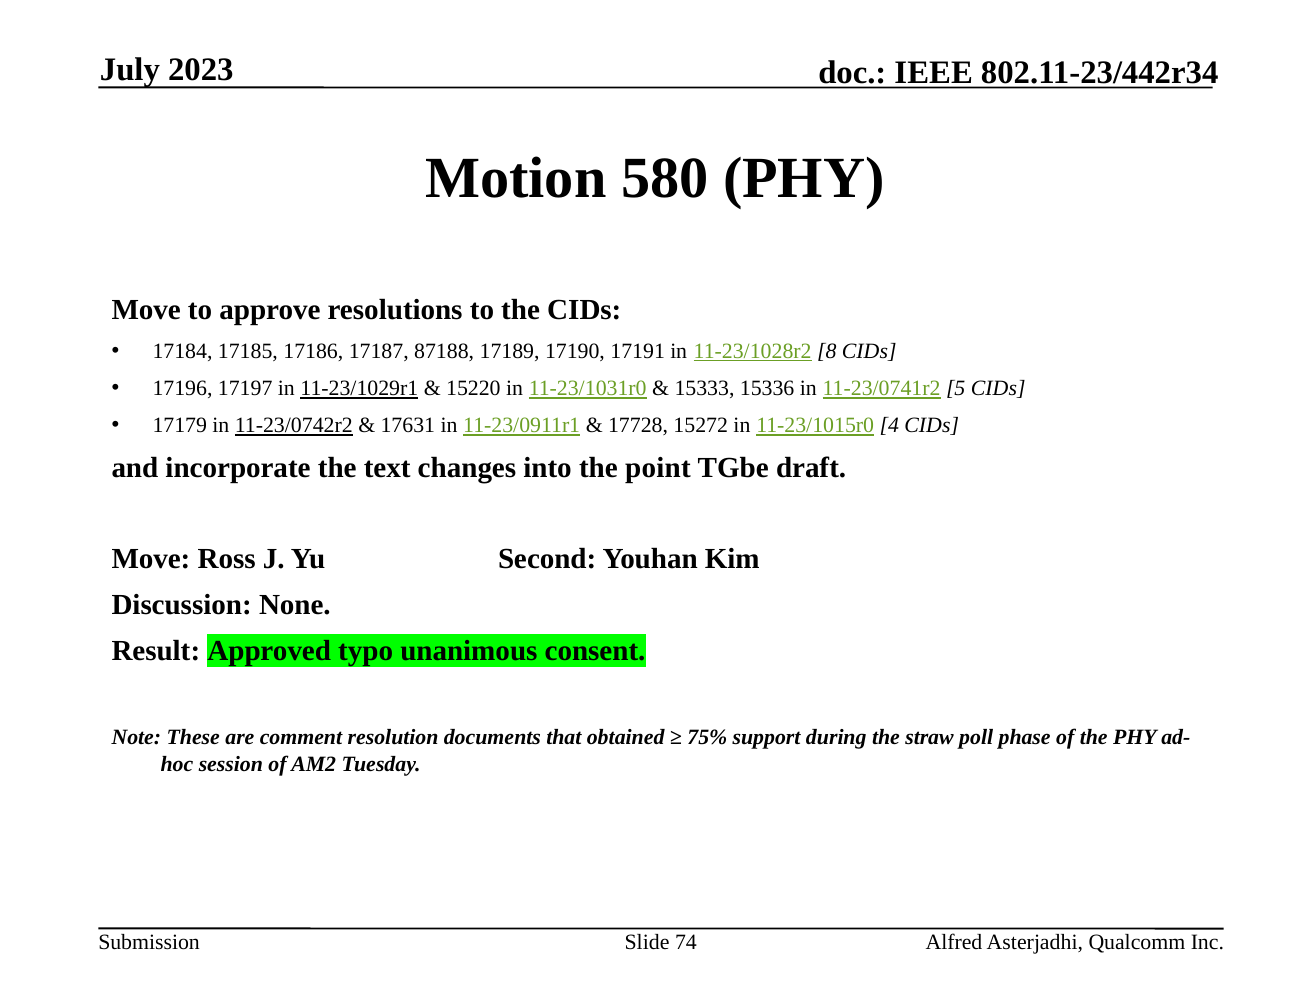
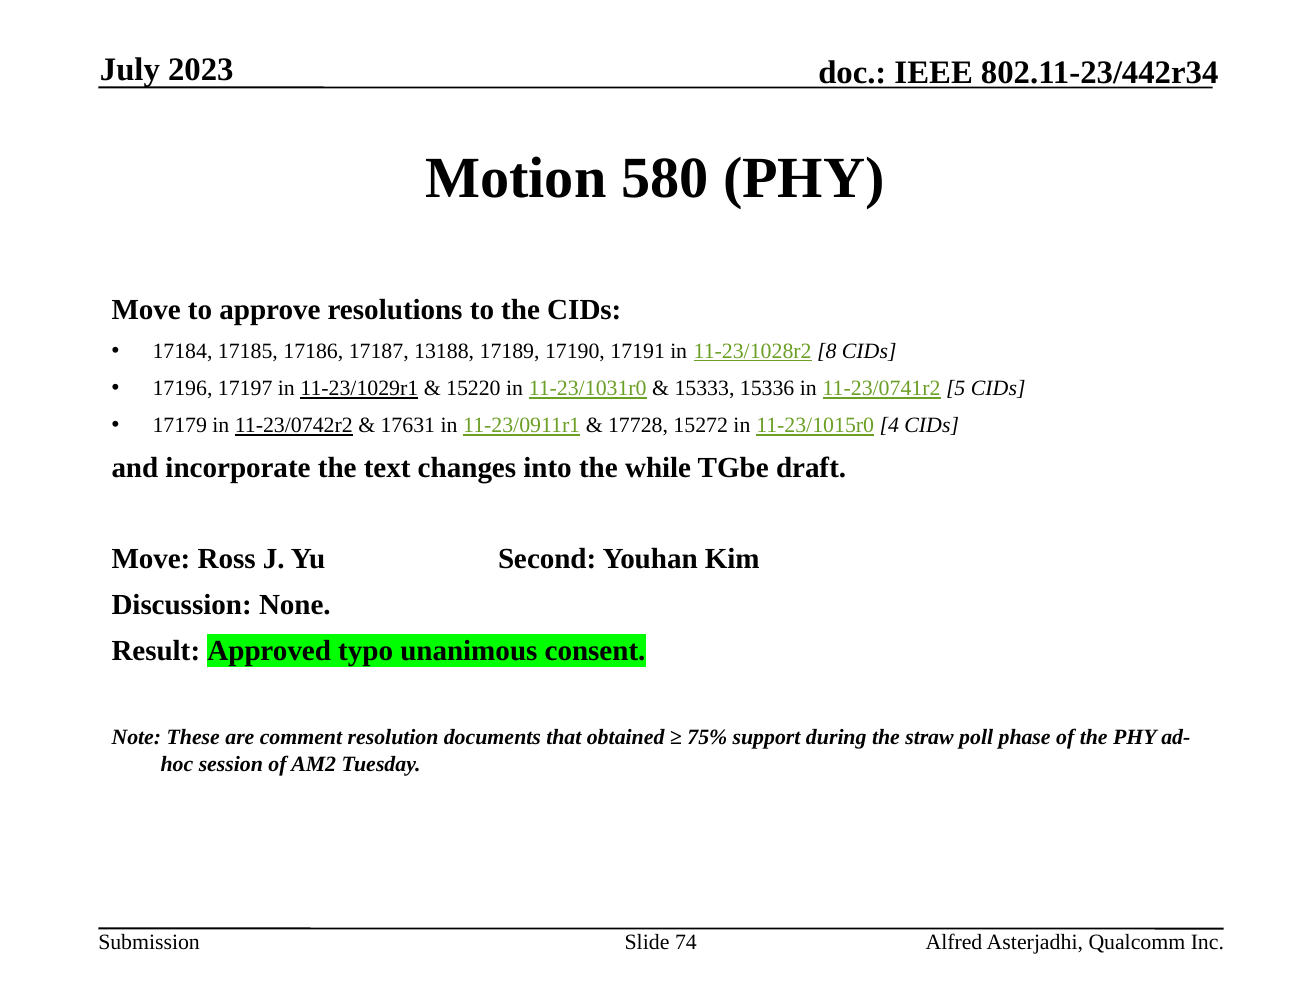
87188: 87188 -> 13188 (444, 351)
point: point -> while (658, 468)
